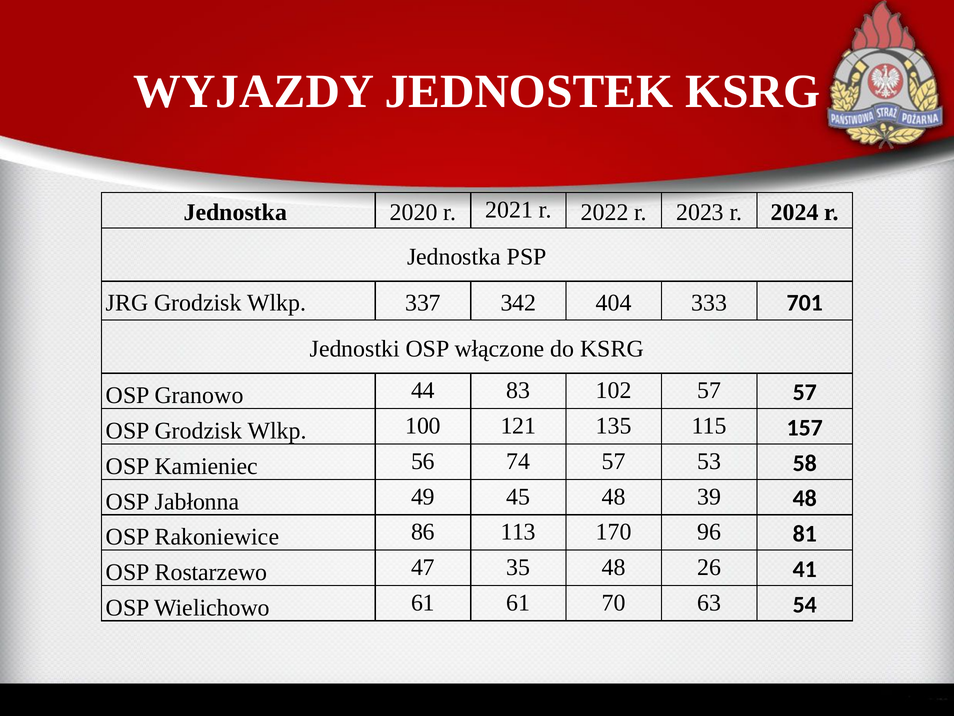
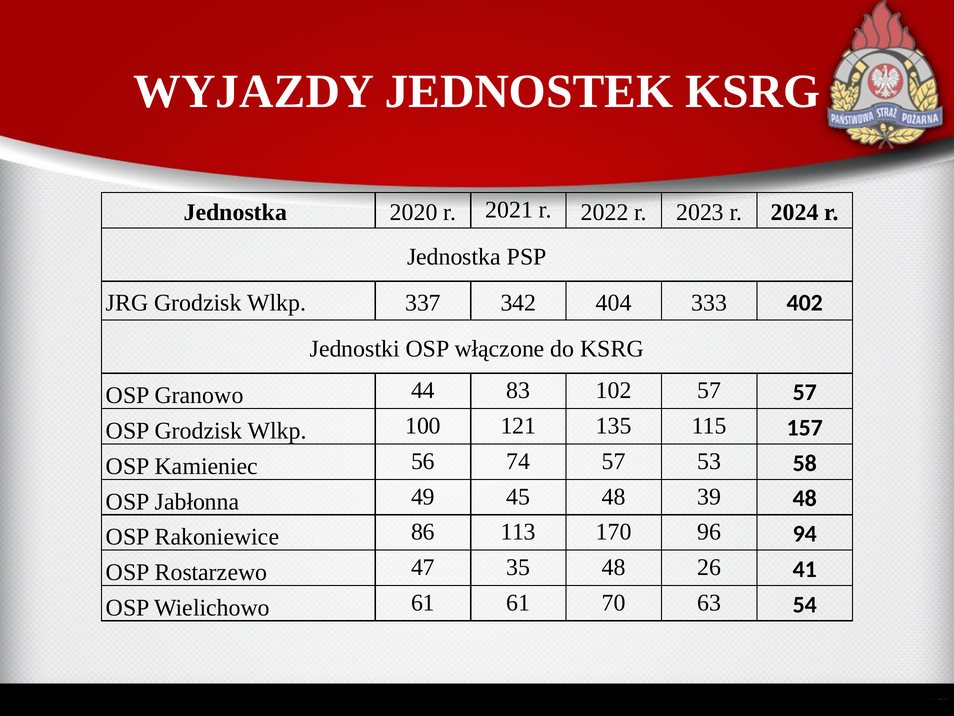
701: 701 -> 402 (805, 303)
81: 81 -> 94 (805, 534)
